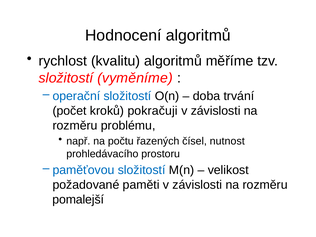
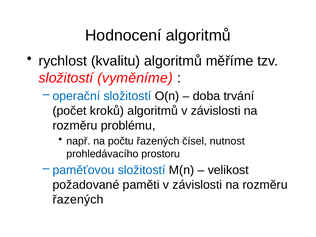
kroků pokračuji: pokračuji -> algoritmů (153, 111)
pomalejší: pomalejší -> řazených (78, 200)
